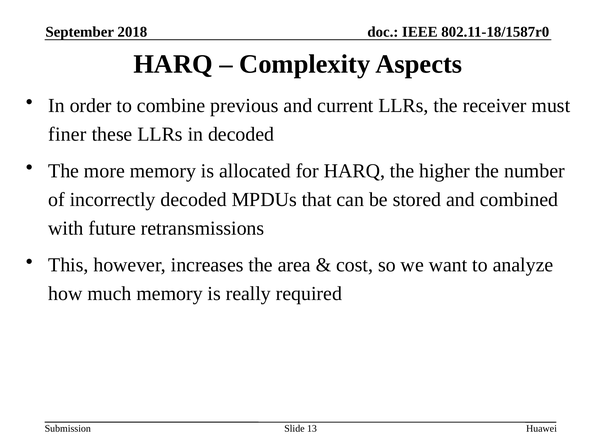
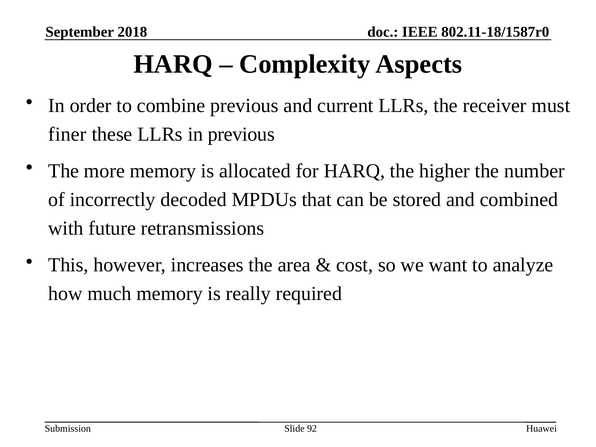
in decoded: decoded -> previous (241, 134)
13: 13 -> 92 (312, 429)
